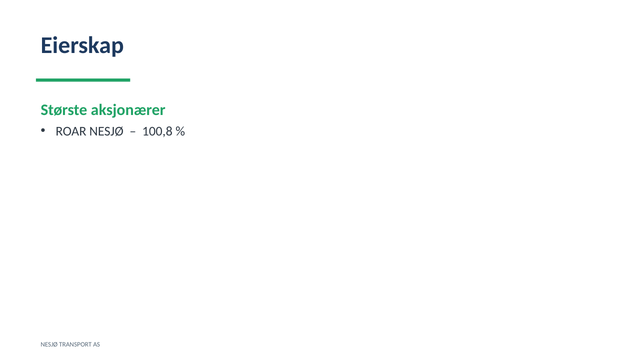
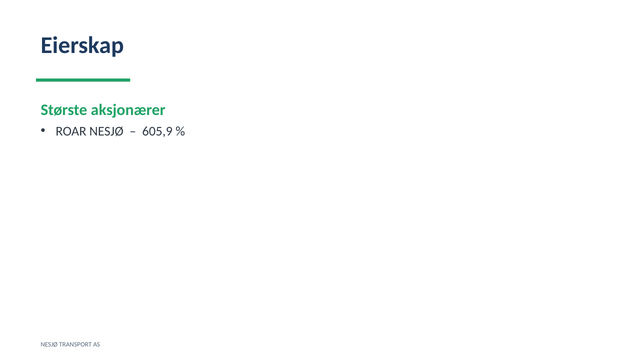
100,8: 100,8 -> 605,9 (157, 131)
